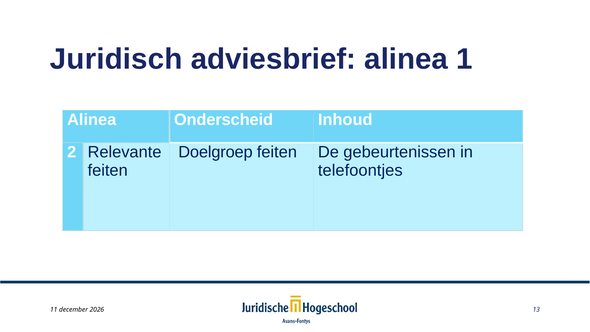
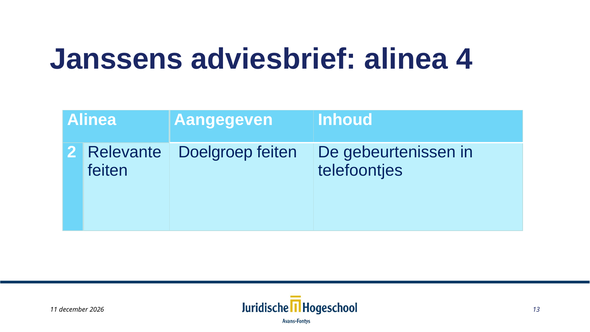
Juridisch: Juridisch -> Janssens (116, 59)
1: 1 -> 4 (464, 59)
Onderscheid: Onderscheid -> Aangegeven (223, 120)
